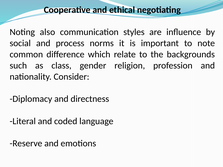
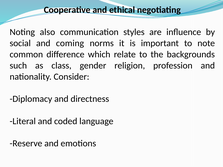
process: process -> coming (70, 43)
